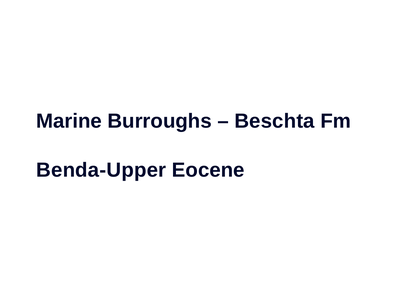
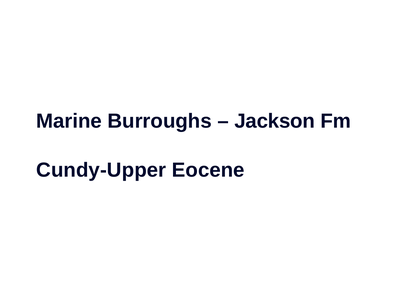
Beschta: Beschta -> Jackson (275, 121)
Benda-Upper: Benda-Upper -> Cundy-Upper (101, 170)
